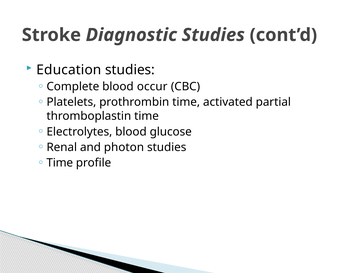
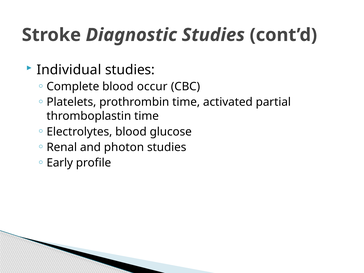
Education: Education -> Individual (69, 70)
Time: Time -> Early (60, 163)
